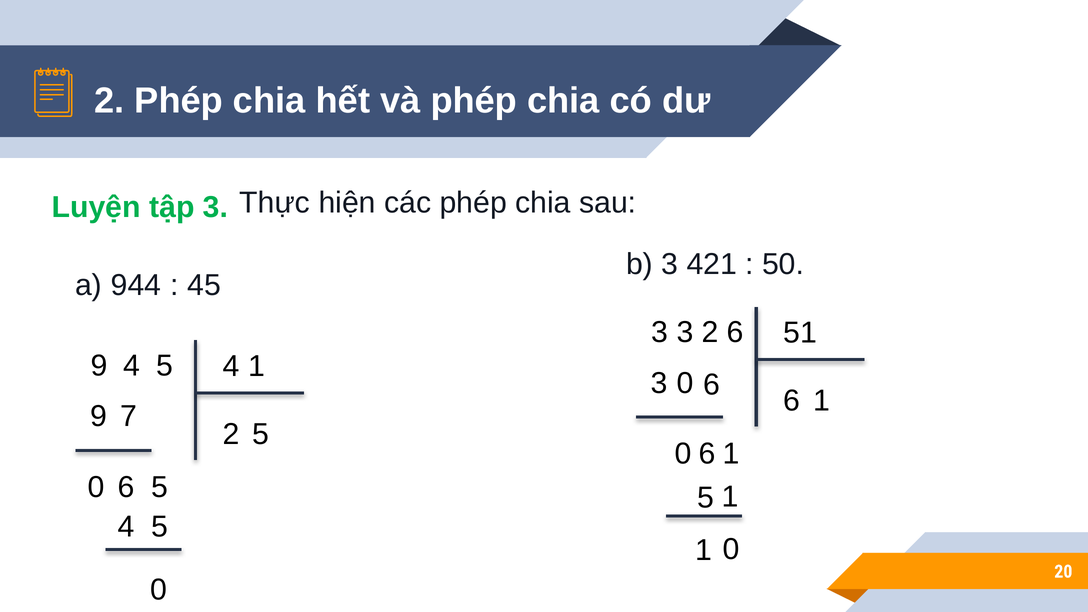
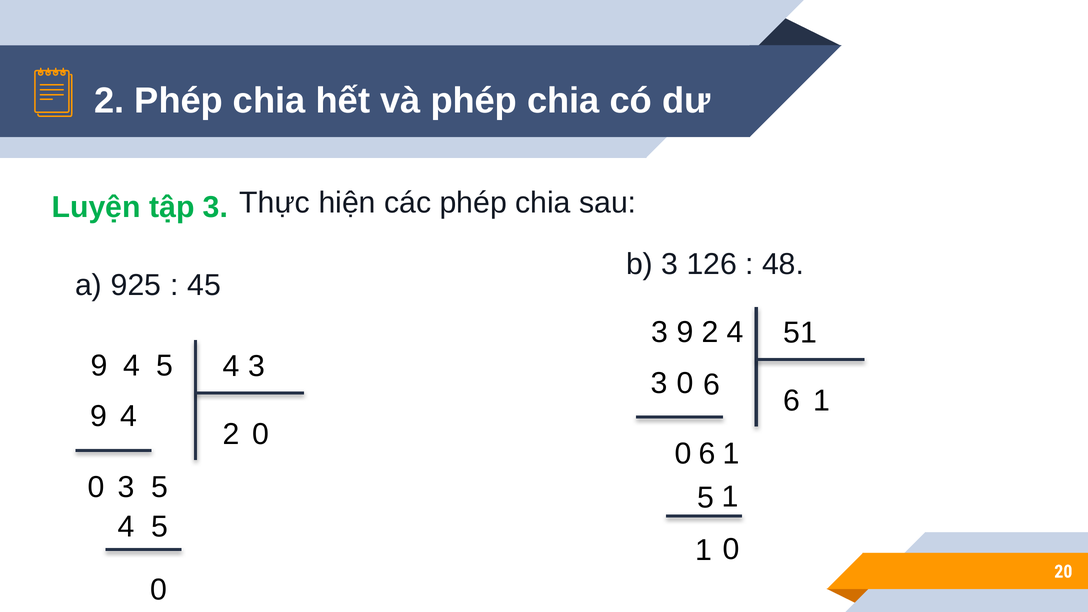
421: 421 -> 126 (712, 264)
50: 50 -> 48 (783, 264)
944: 944 -> 925 (136, 285)
3 3: 3 -> 9 (685, 333)
2 6: 6 -> 4 (735, 333)
4 1: 1 -> 3 (256, 366)
7: 7 -> 4 (129, 416)
2 5: 5 -> 0 (261, 434)
6: 6 -> 3 (126, 487)
